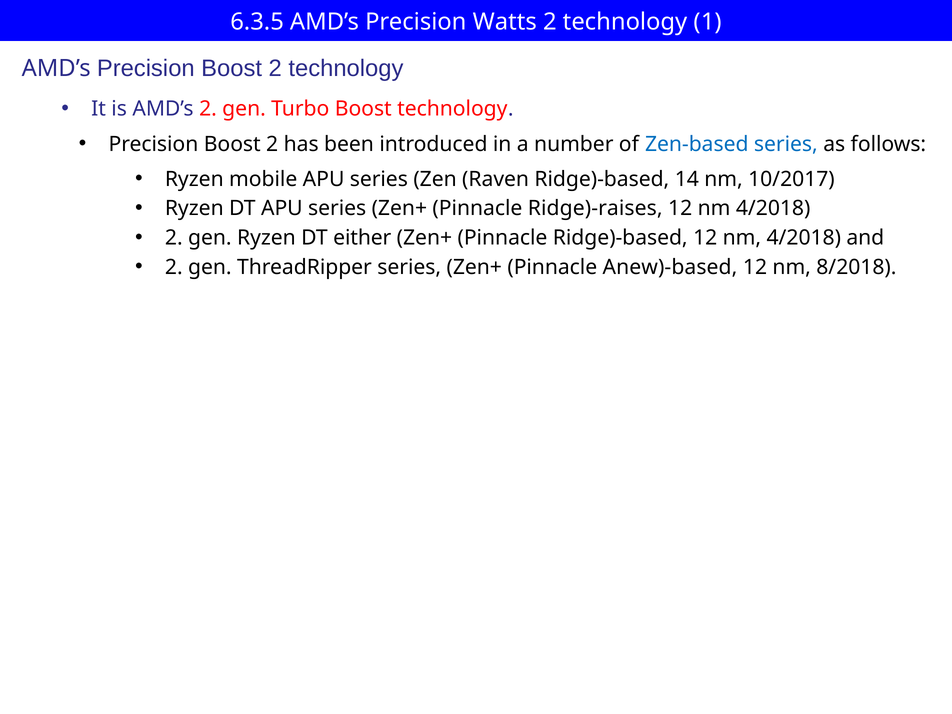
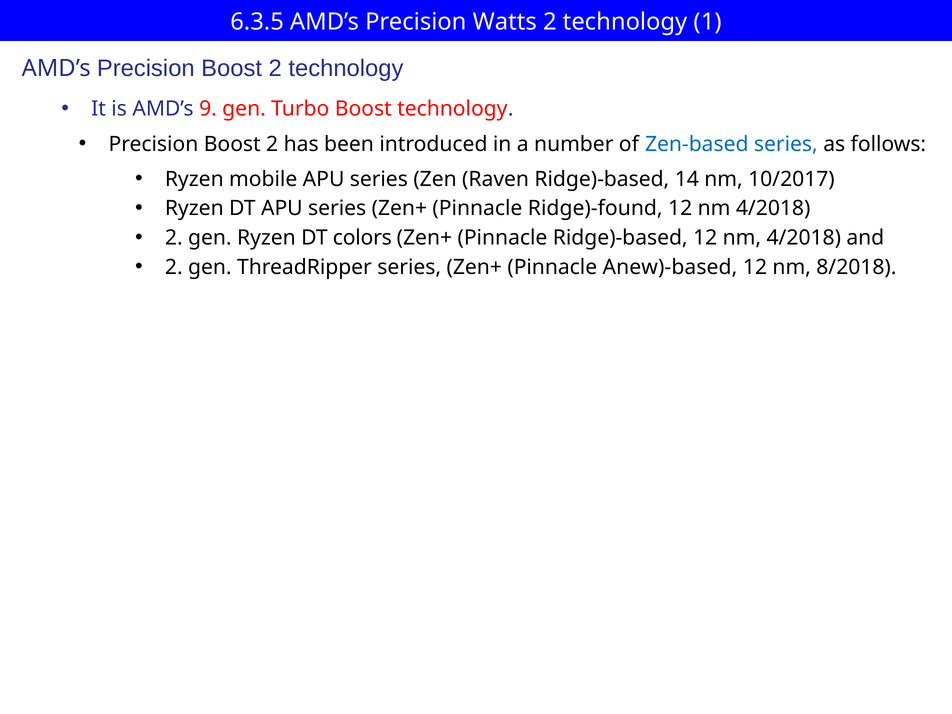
AMD’s 2: 2 -> 9 (208, 109)
Ridge)-raises: Ridge)-raises -> Ridge)-found (595, 208)
either: either -> colors (362, 238)
